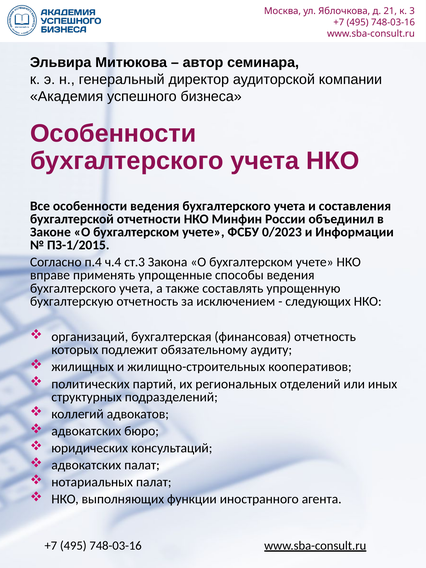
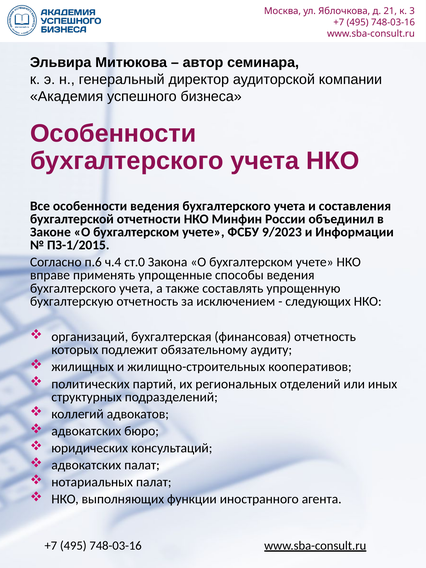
0/2023: 0/2023 -> 9/2023 (282, 232)
п.4: п.4 -> п.6 (93, 262)
ст.3: ст.3 -> ст.0 (135, 262)
